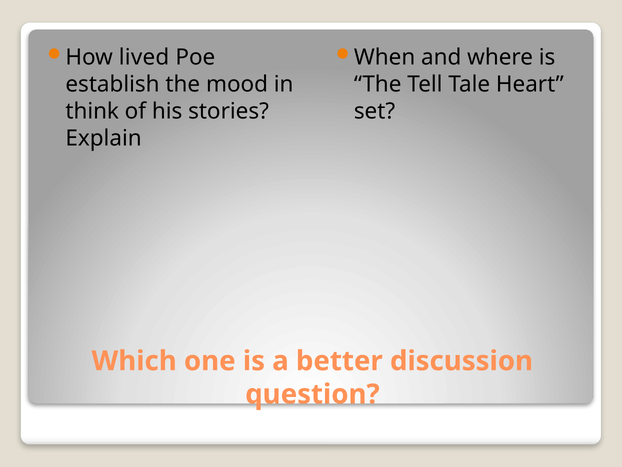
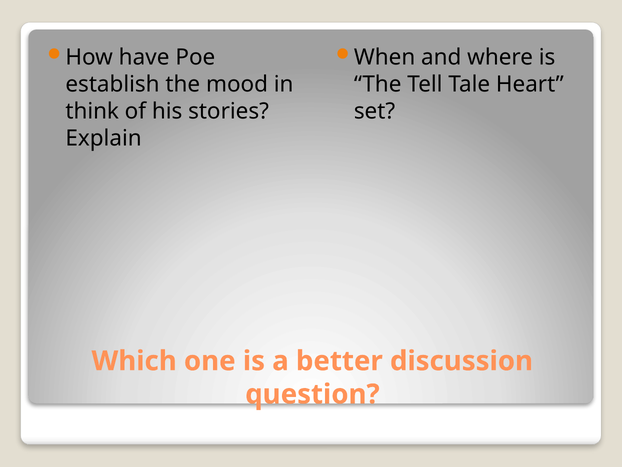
lived: lived -> have (144, 57)
